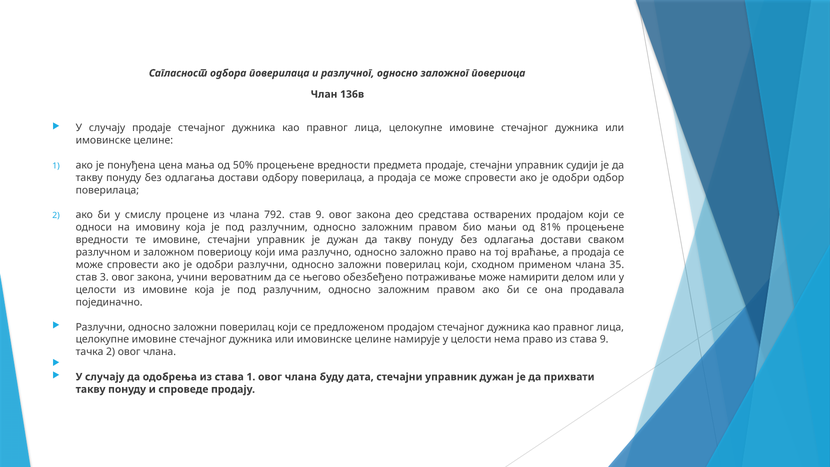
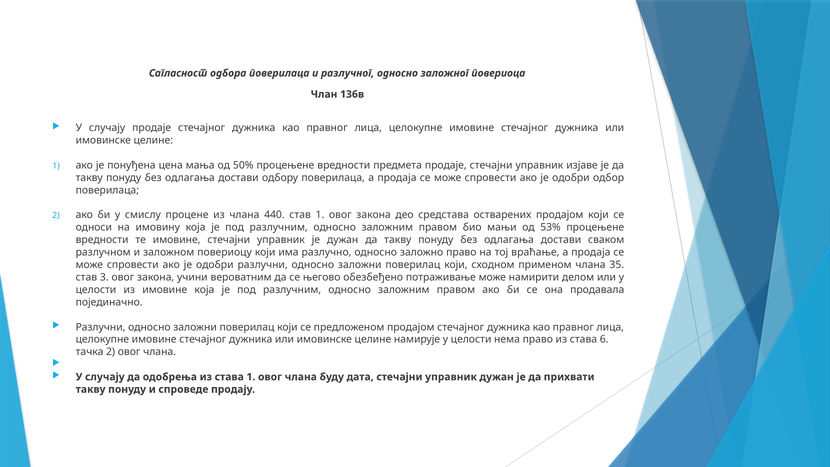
судији: судији -> изјаве (582, 165)
792: 792 -> 440 (274, 215)
став 9: 9 -> 1 (320, 215)
81%: 81% -> 53% (551, 227)
става 9: 9 -> 6 (604, 339)
